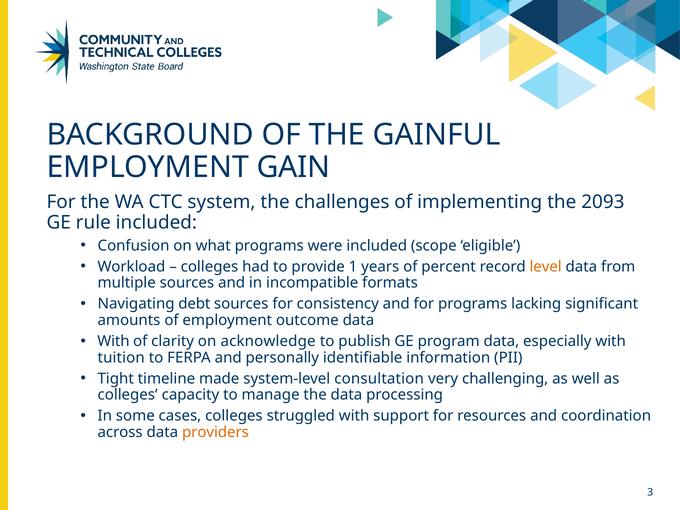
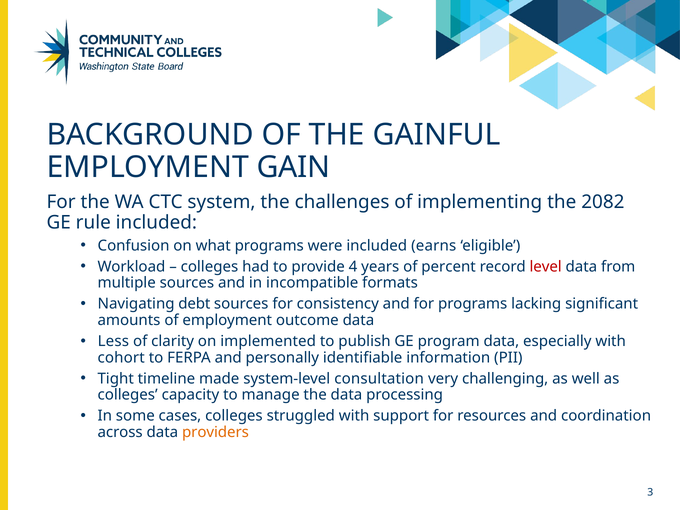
2093: 2093 -> 2082 (603, 202)
scope: scope -> earns (434, 246)
1: 1 -> 4 (353, 267)
level colour: orange -> red (546, 267)
With: With -> Less (113, 341)
acknowledge: acknowledge -> implemented (268, 341)
tuition: tuition -> cohort (121, 358)
